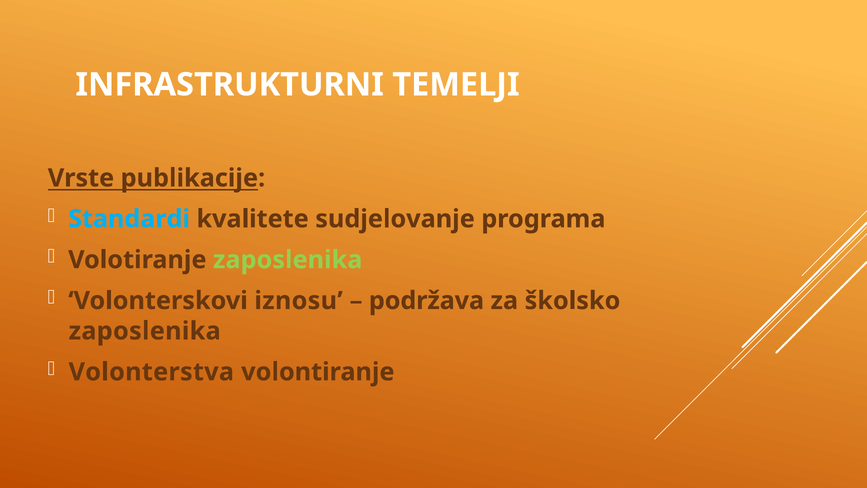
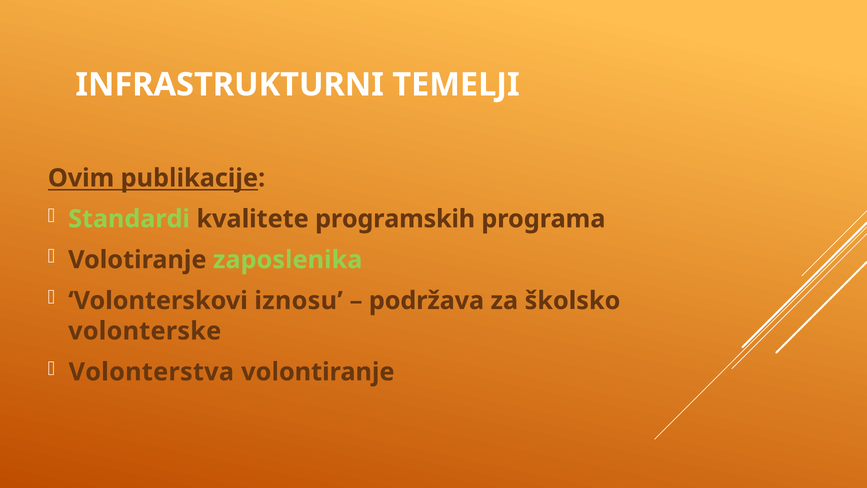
Vrste: Vrste -> Ovim (81, 178)
Standardi colour: light blue -> light green (129, 219)
sudjelovanje: sudjelovanje -> programskih (395, 219)
zaposlenika: zaposlenika -> volonterske (145, 331)
